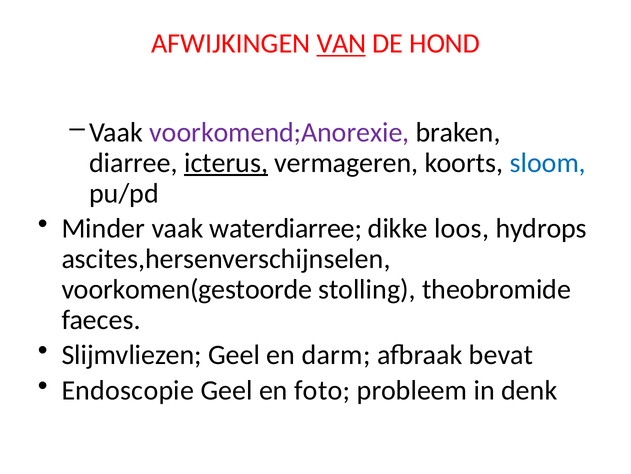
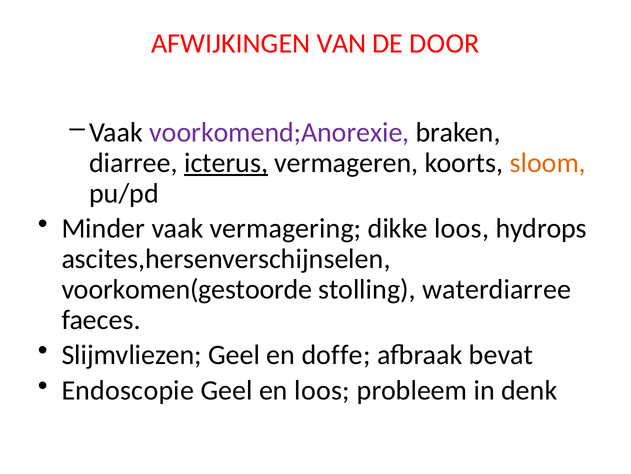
VAN underline: present -> none (341, 44)
HOND: HOND -> DOOR (444, 44)
sloom colour: blue -> orange (548, 163)
waterdiarree: waterdiarree -> vermagering (286, 228)
theobromide: theobromide -> waterdiarree (497, 289)
darm: darm -> doffe (336, 355)
en foto: foto -> loos (322, 390)
